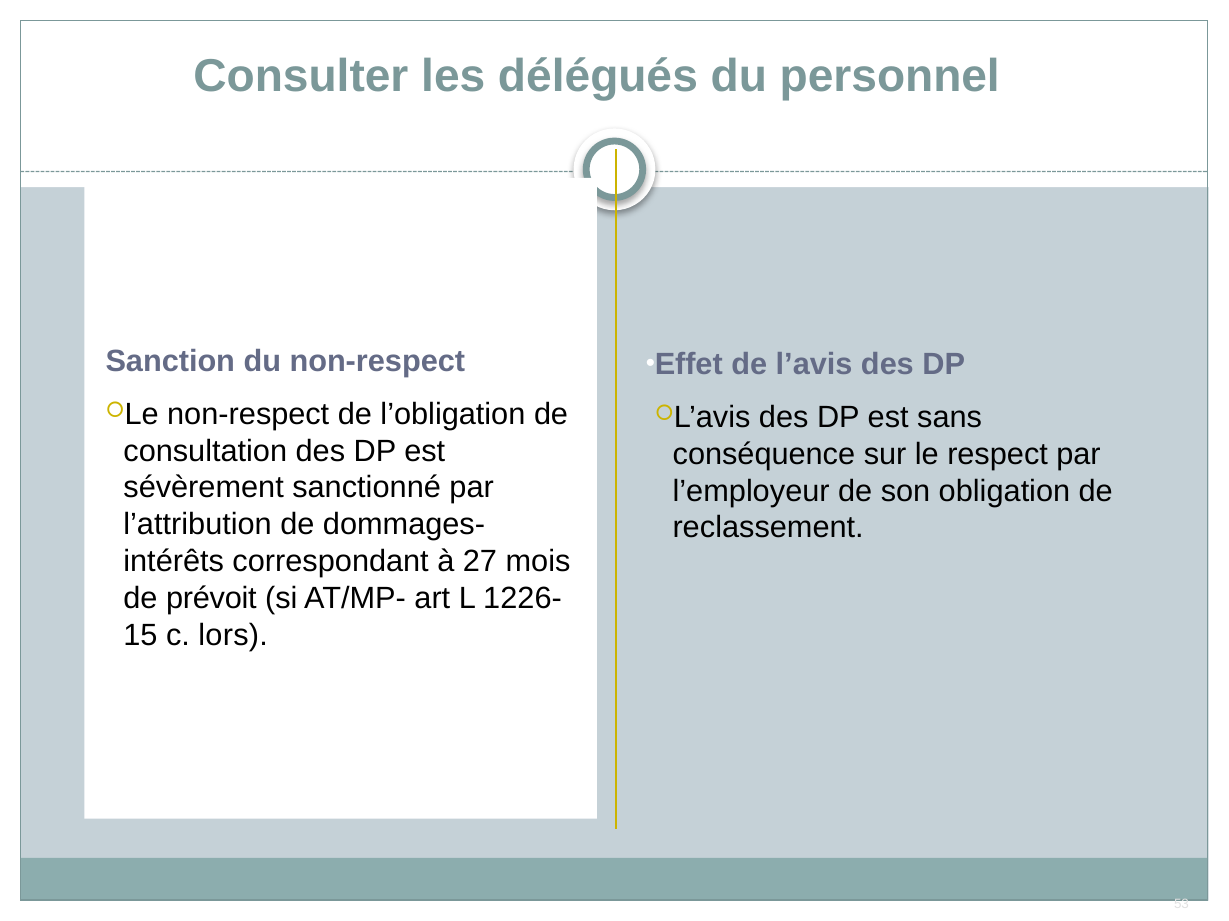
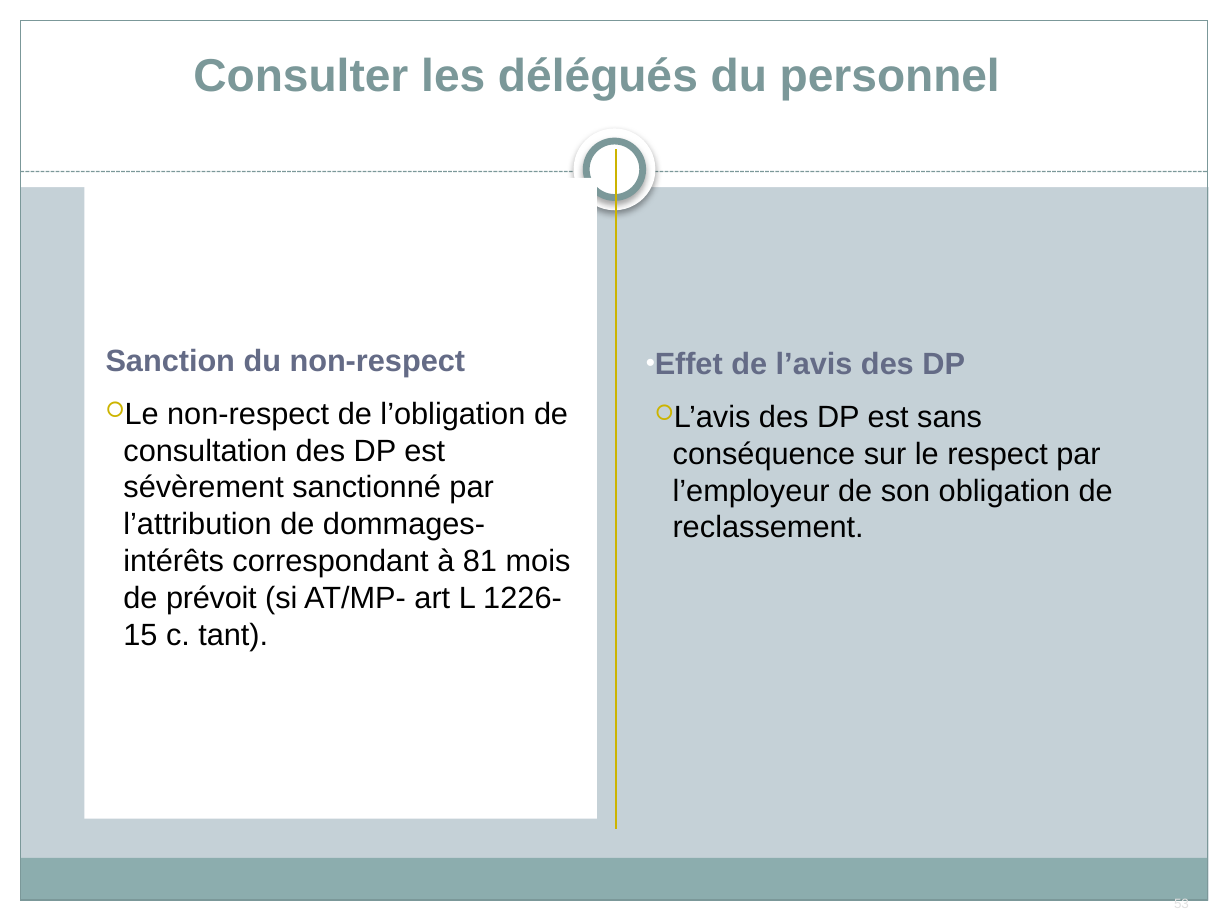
27: 27 -> 81 (480, 562)
lors: lors -> tant (233, 636)
